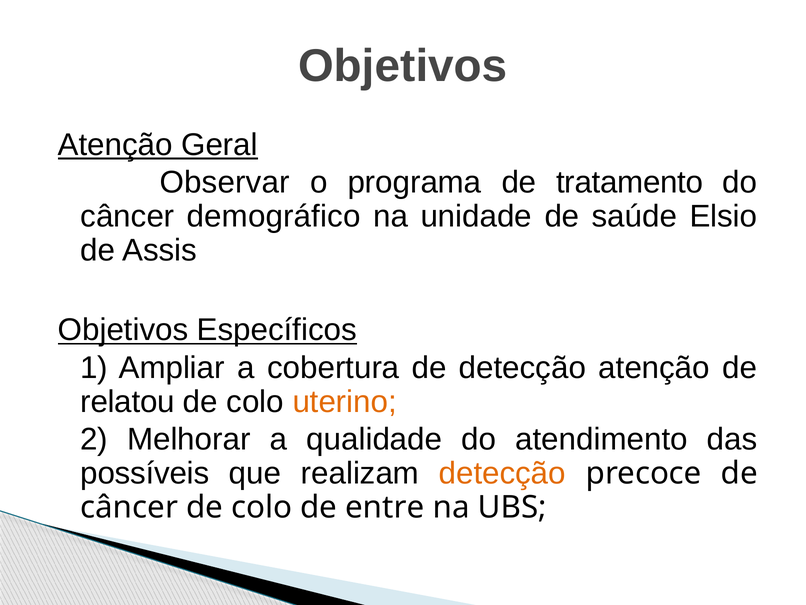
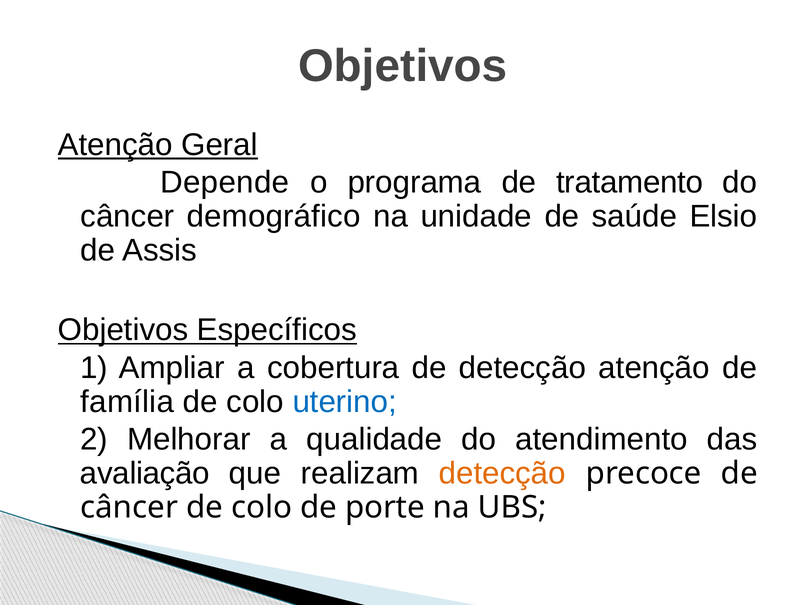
Observar: Observar -> Depende (225, 182)
relatou: relatou -> família (127, 401)
uterino colour: orange -> blue (345, 401)
possíveis: possíveis -> avaliação (145, 473)
entre: entre -> porte (385, 507)
